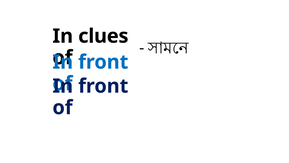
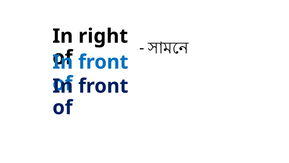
clues: clues -> right (103, 36)
